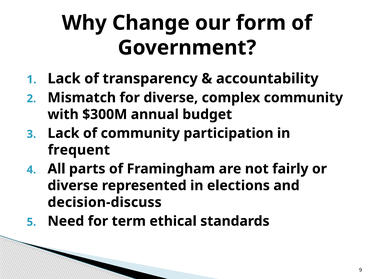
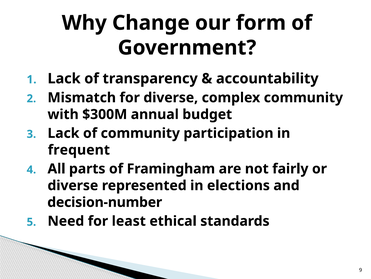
decision-discuss: decision-discuss -> decision-number (105, 202)
term: term -> least (129, 221)
